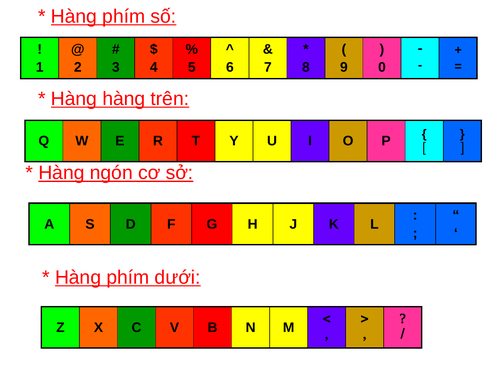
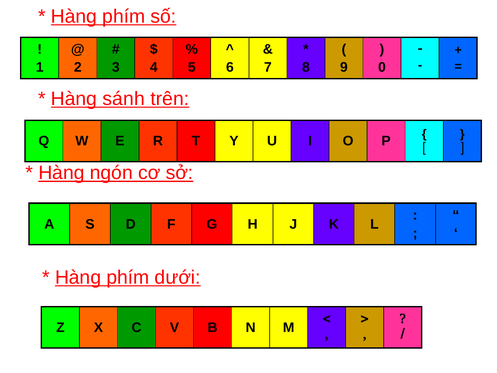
Hàng hàng: hàng -> sánh (124, 99)
